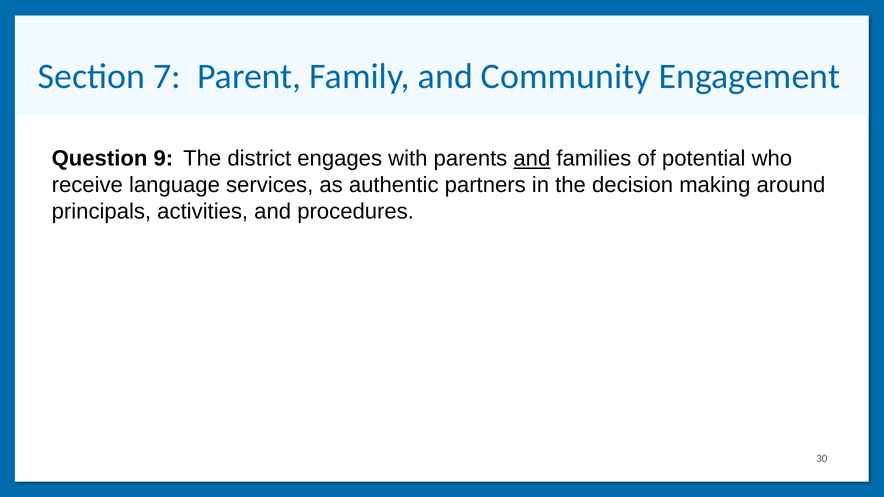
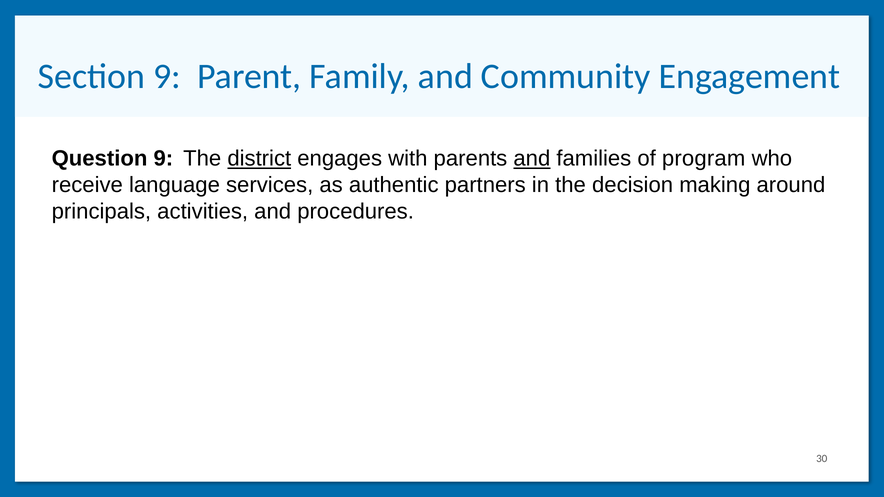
Section 7: 7 -> 9 (167, 77)
district underline: none -> present (259, 159)
potential: potential -> program (704, 159)
